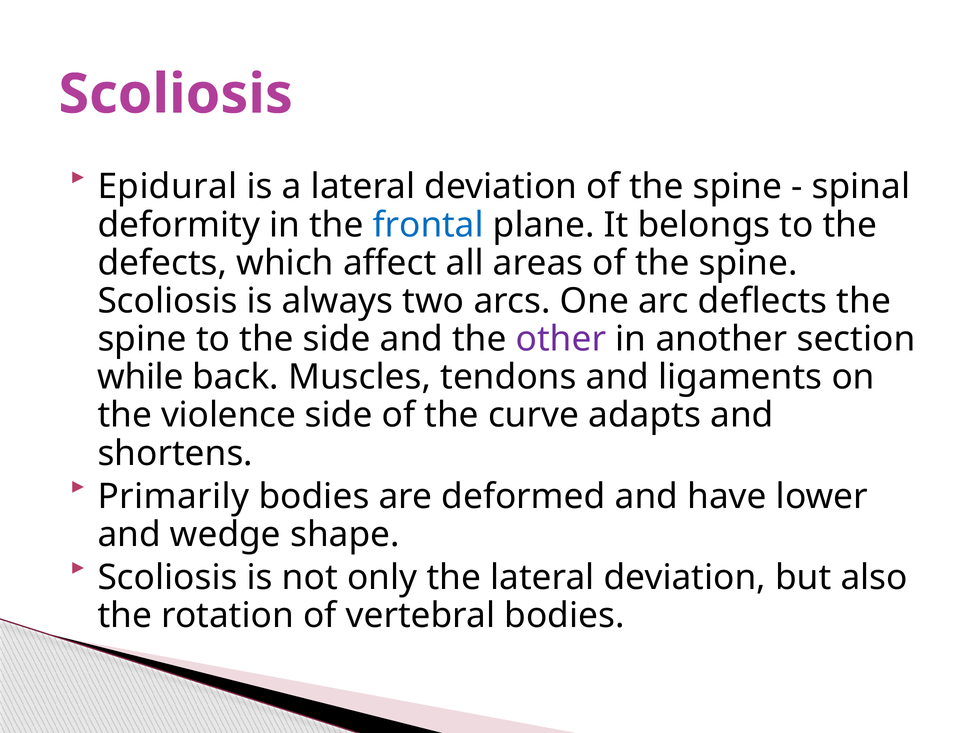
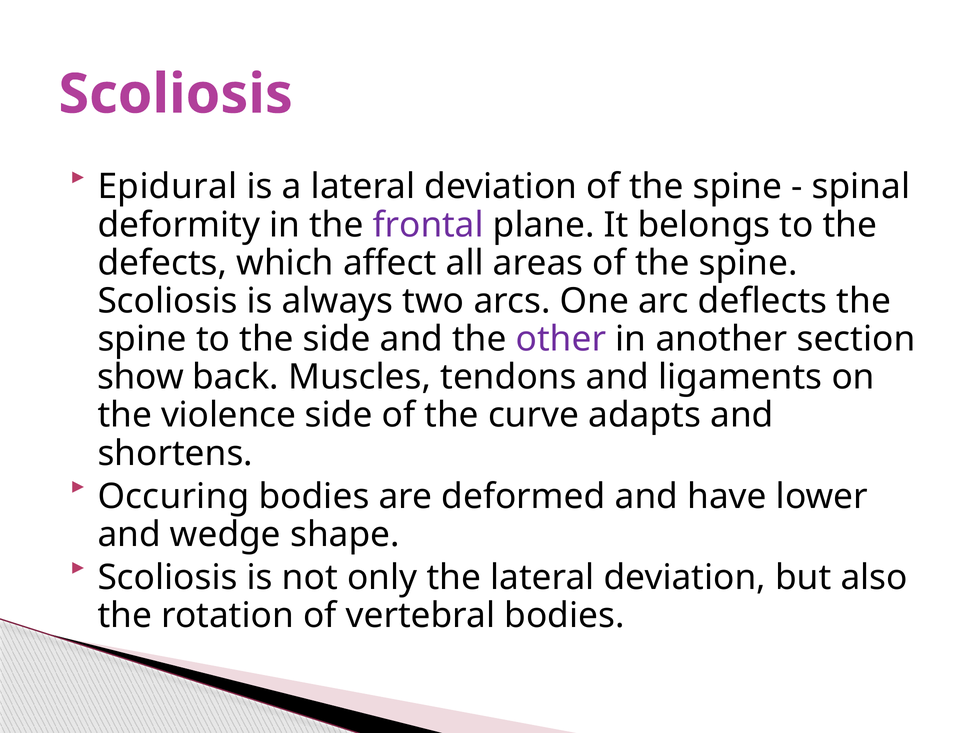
frontal colour: blue -> purple (428, 225)
while: while -> show (140, 377)
Primarily: Primarily -> Occuring (173, 496)
